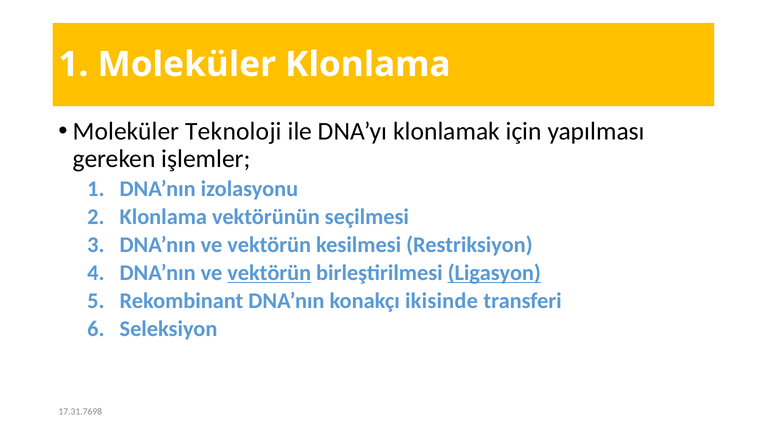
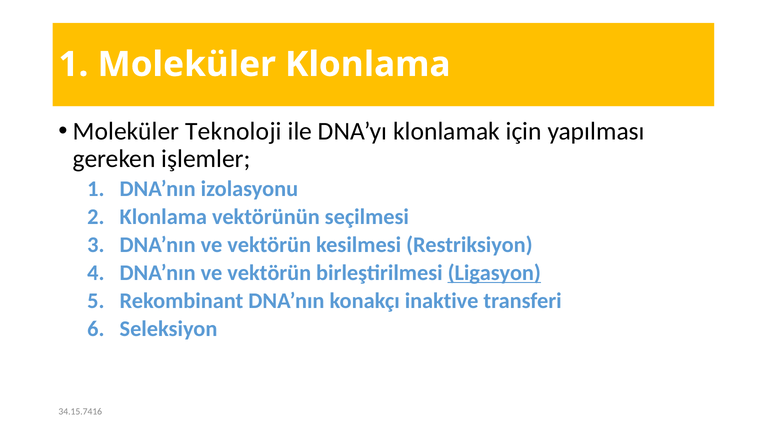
vektörün underline: present -> none (269, 273)
ikisinde: ikisinde -> inaktive (442, 301)
17.31.7698: 17.31.7698 -> 34.15.7416 (80, 412)
